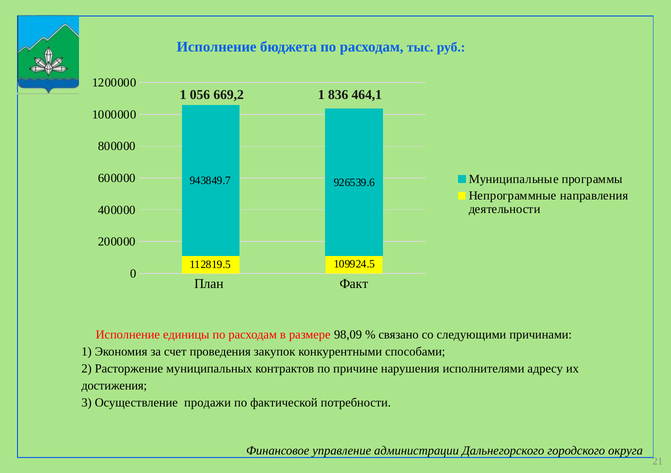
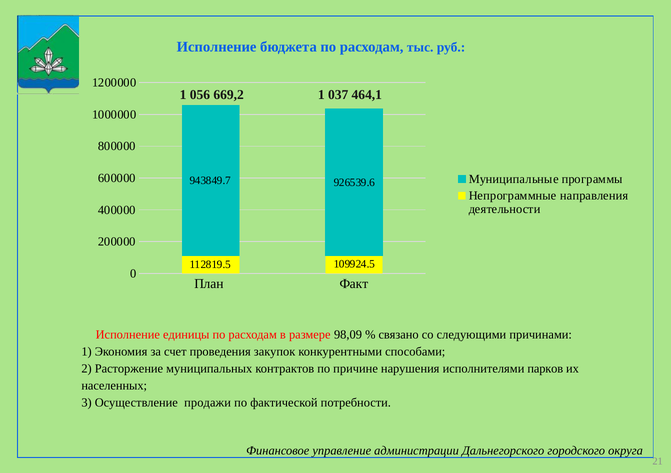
836: 836 -> 037 (338, 95)
адресу: адресу -> парков (545, 369)
достижения: достижения -> населенных (114, 386)
